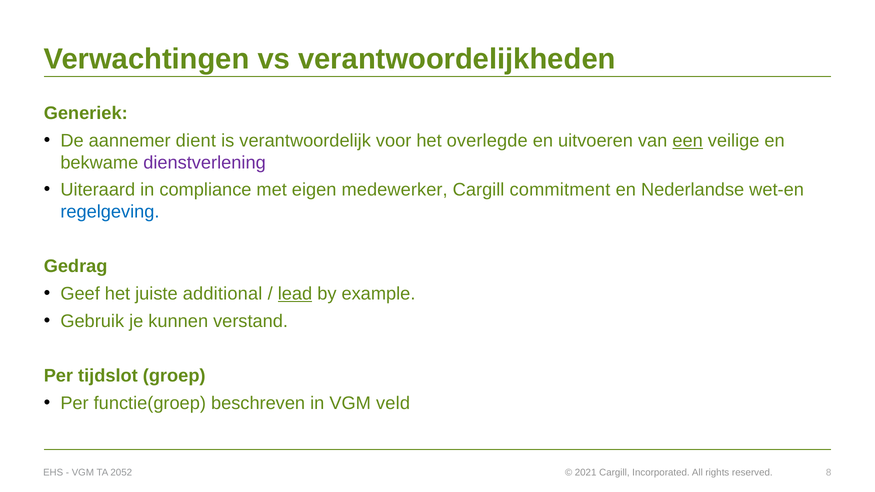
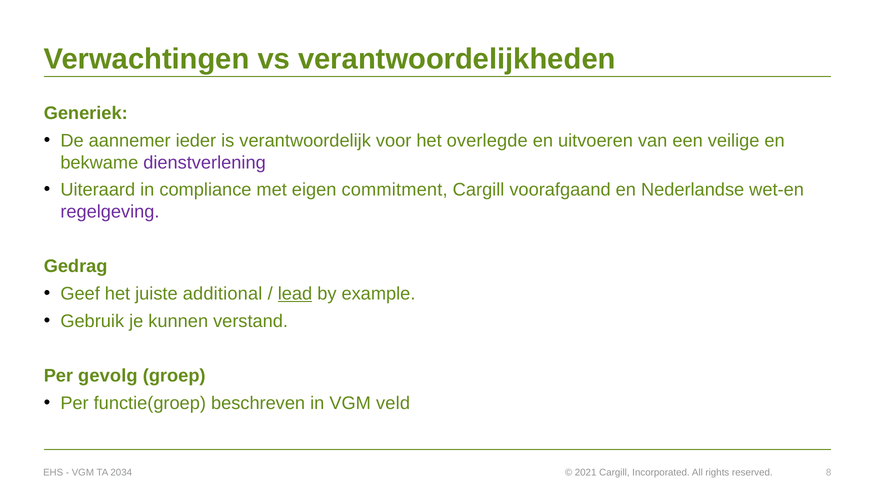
dient: dient -> ieder (196, 141)
een underline: present -> none (688, 141)
medewerker: medewerker -> commitment (395, 190)
commitment: commitment -> voorafgaand (560, 190)
regelgeving colour: blue -> purple (110, 212)
tijdslot: tijdslot -> gevolg (108, 376)
2052: 2052 -> 2034 (121, 473)
